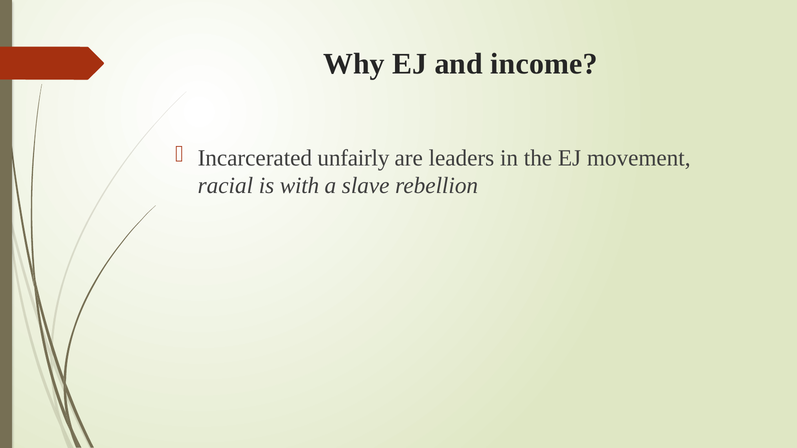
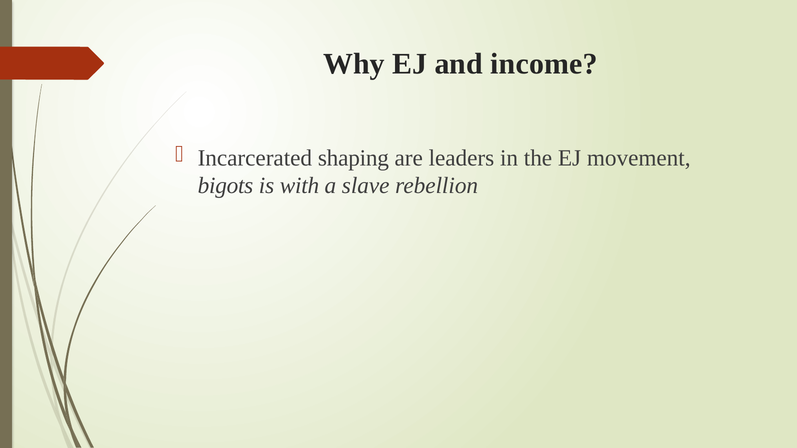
unfairly: unfairly -> shaping (353, 158)
racial: racial -> bigots (225, 186)
